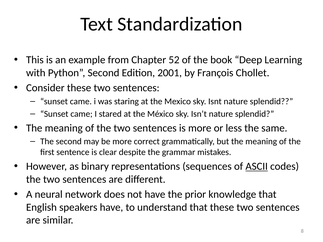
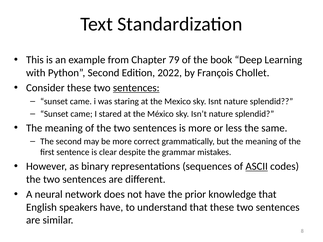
52: 52 -> 79 (174, 60)
2001: 2001 -> 2022 (170, 73)
sentences underline: none -> present (136, 88)
